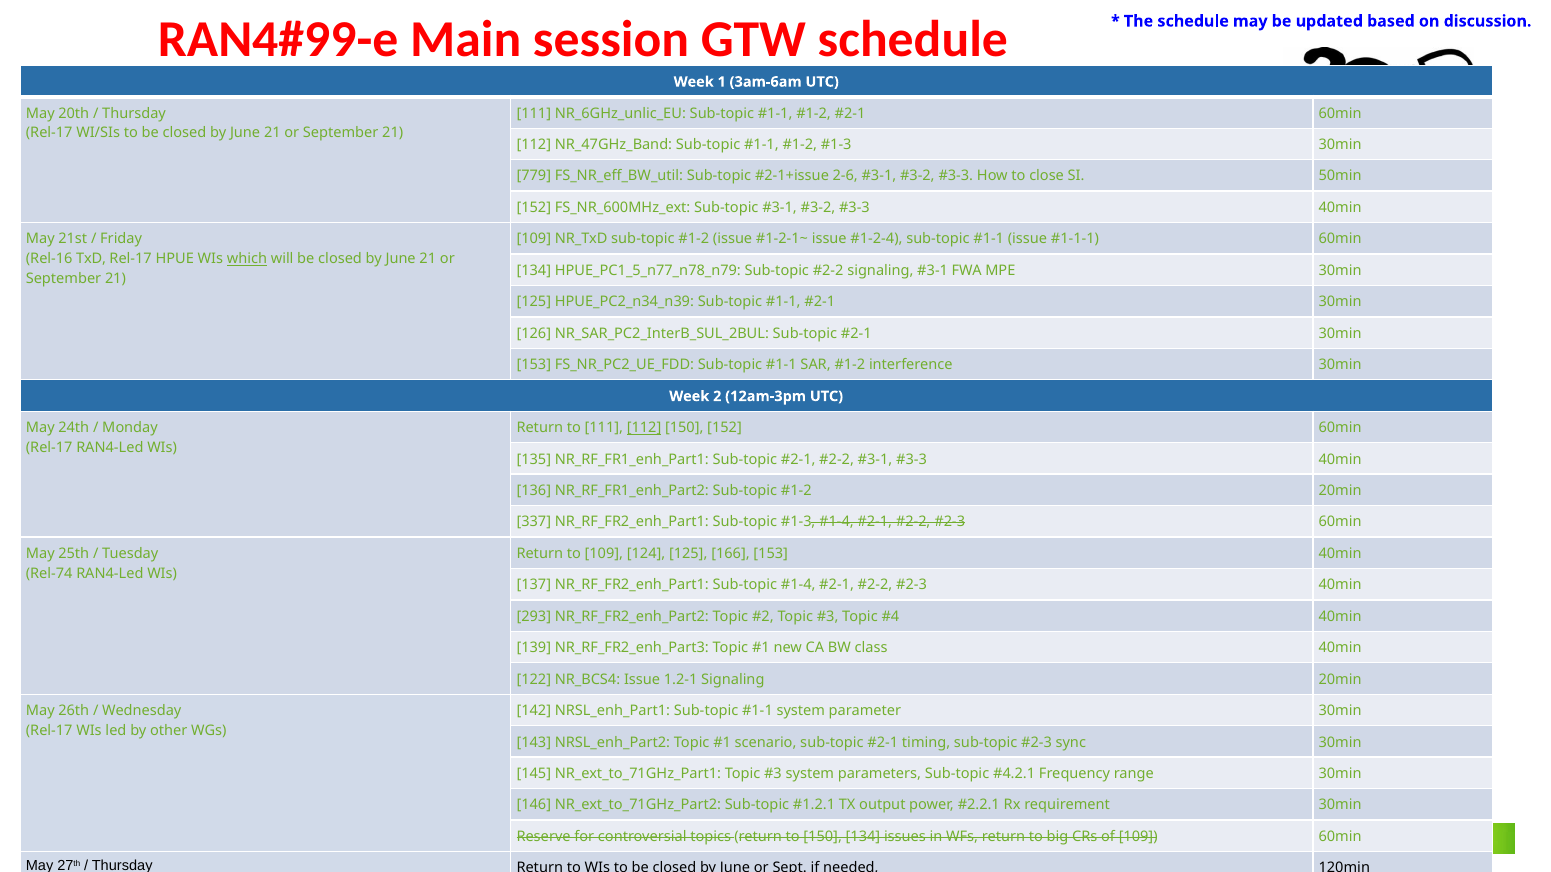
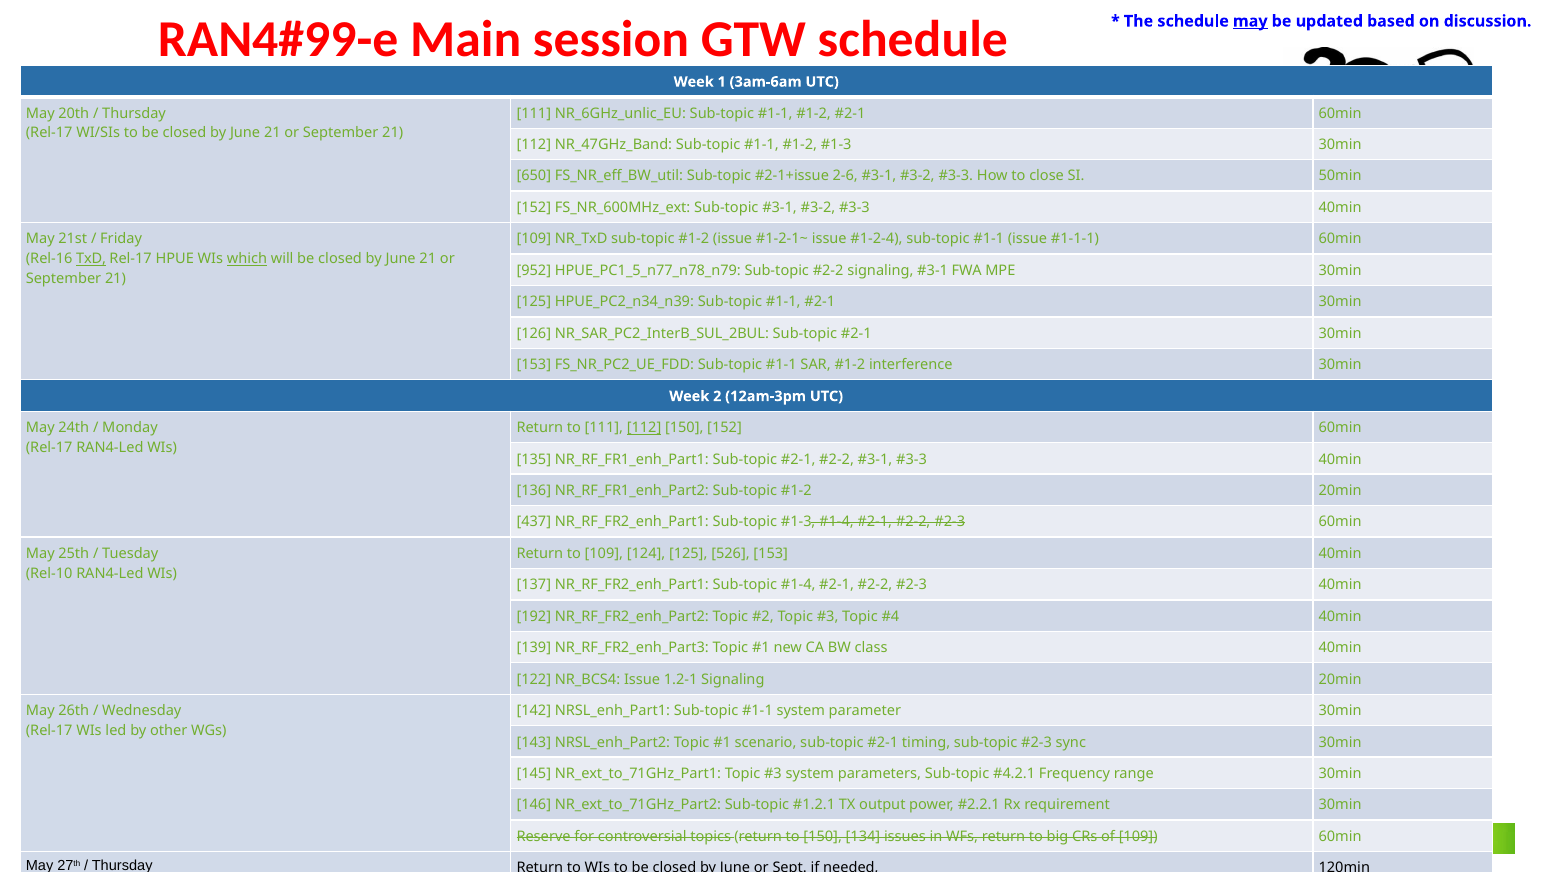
may underline: none -> present (1250, 21)
779: 779 -> 650 (534, 176)
TxD underline: none -> present (91, 259)
134: 134 -> 952 (534, 271)
337: 337 -> 437 (534, 522)
166: 166 -> 526 (730, 554)
Rel-74: Rel-74 -> Rel-10 (49, 574)
293: 293 -> 192 (534, 617)
